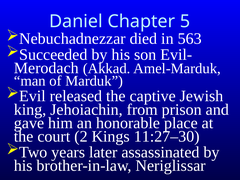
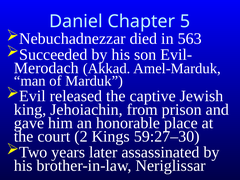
11:27–30: 11:27–30 -> 59:27–30 (167, 136)
